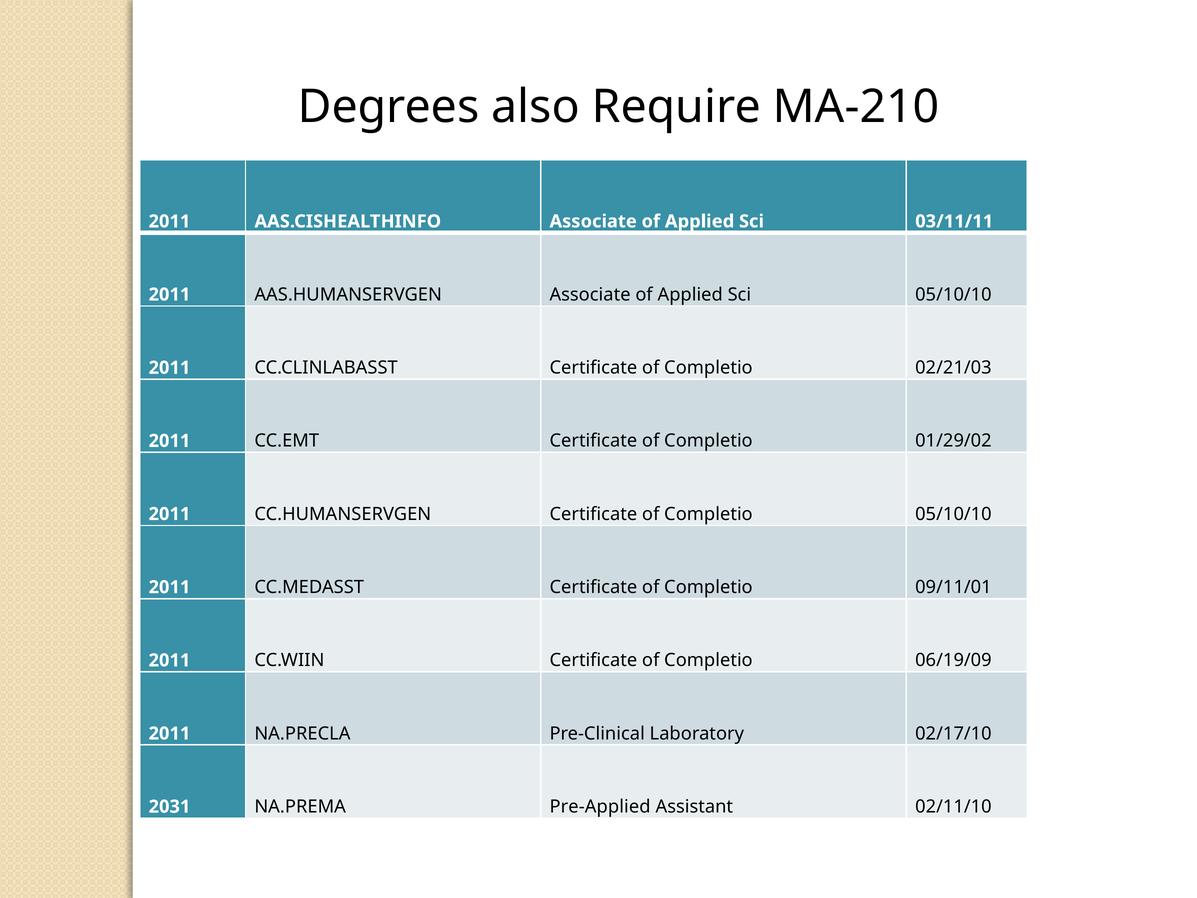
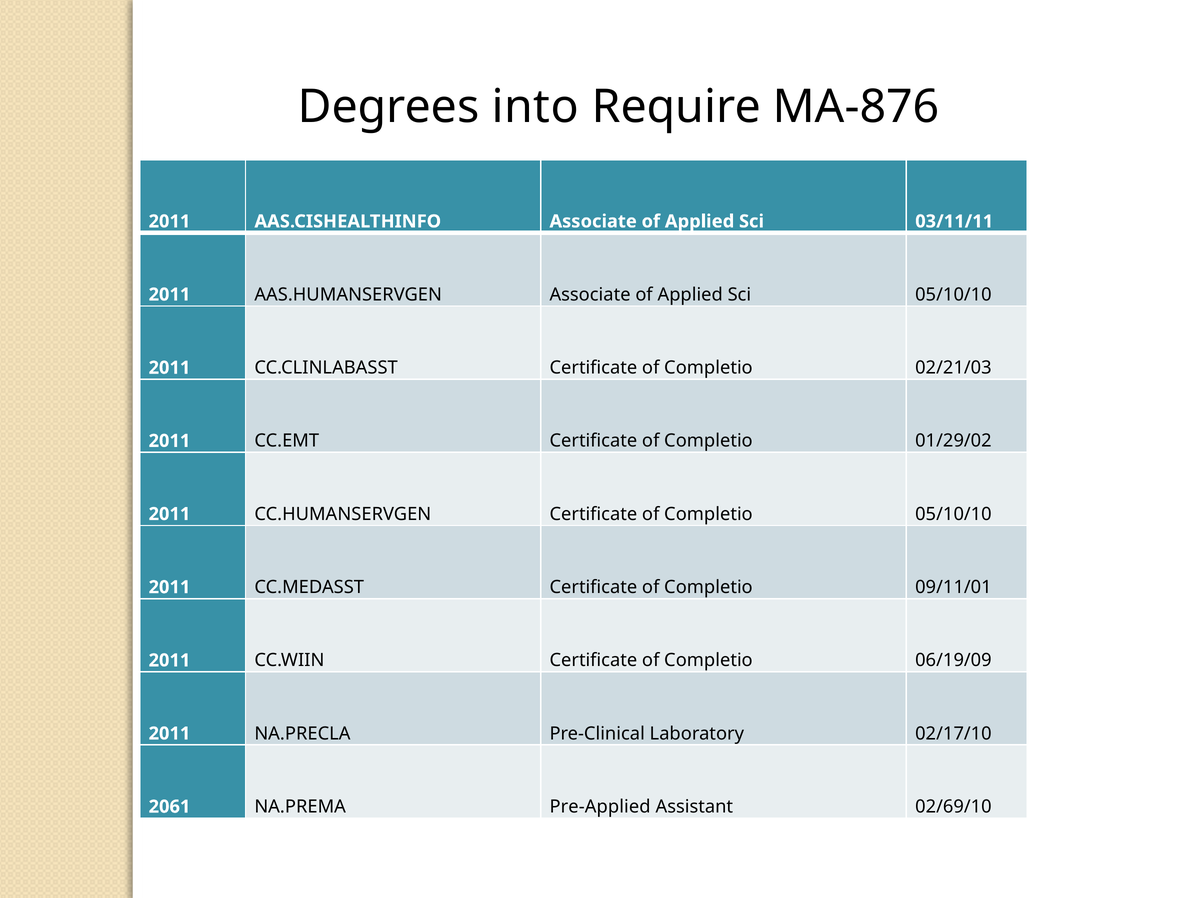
also: also -> into (535, 107)
MA-210: MA-210 -> MA-876 (856, 107)
2031: 2031 -> 2061 (169, 806)
02/11/10: 02/11/10 -> 02/69/10 (953, 806)
